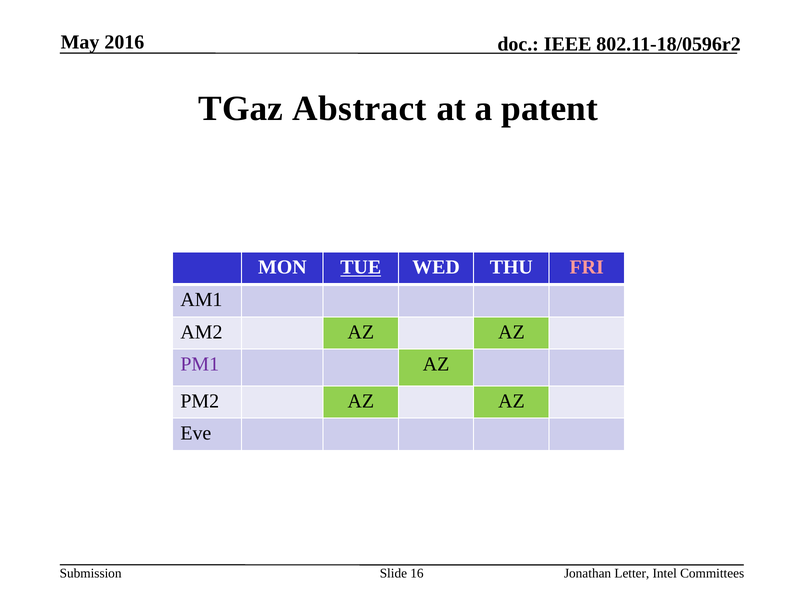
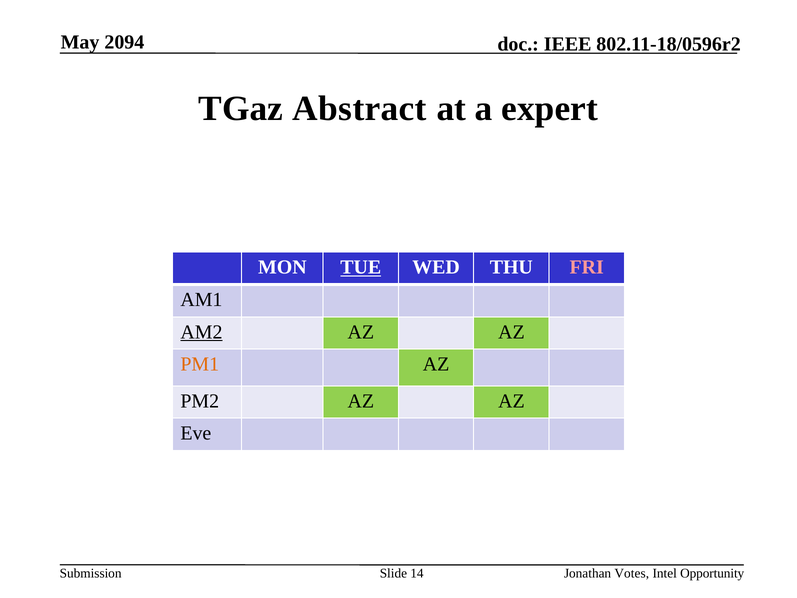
2016: 2016 -> 2094 (124, 42)
patent: patent -> expert (550, 109)
AM2 underline: none -> present (201, 332)
PM1 colour: purple -> orange (200, 364)
16: 16 -> 14 (417, 573)
Letter: Letter -> Votes (632, 573)
Committees: Committees -> Opportunity (712, 573)
